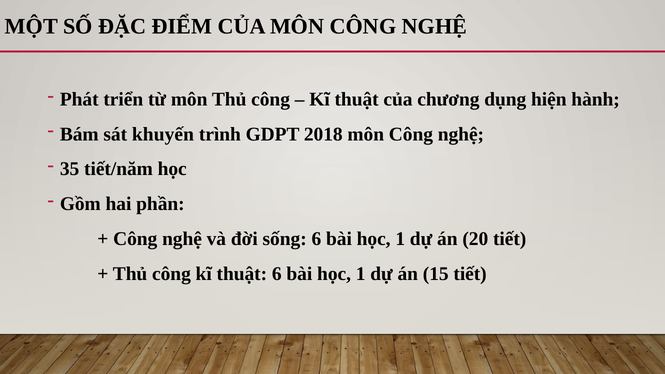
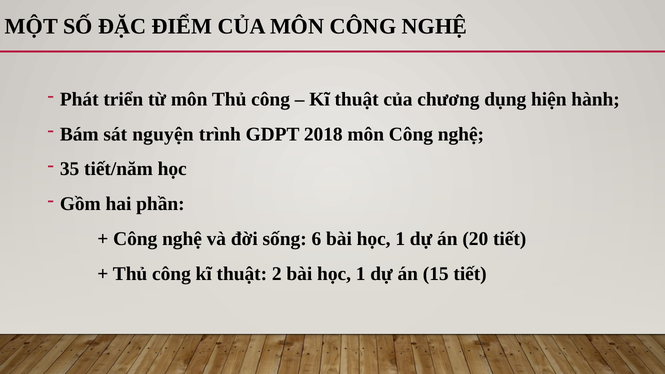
khuyến: khuyến -> nguyện (163, 134)
thuật 6: 6 -> 2 (277, 274)
